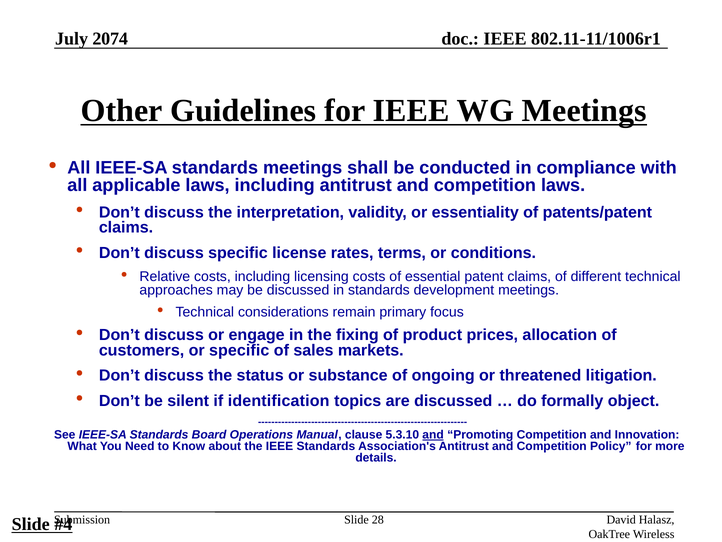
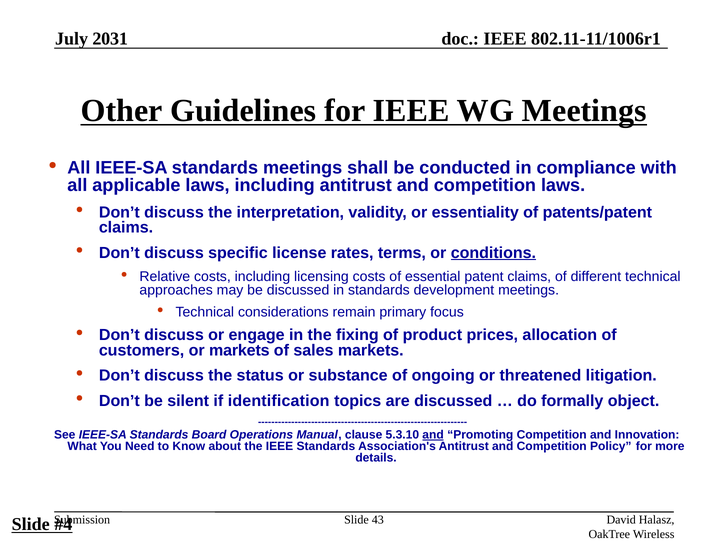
2074: 2074 -> 2031 (110, 39)
conditions underline: none -> present (493, 253)
or specific: specific -> markets (239, 350)
28: 28 -> 43 (378, 519)
